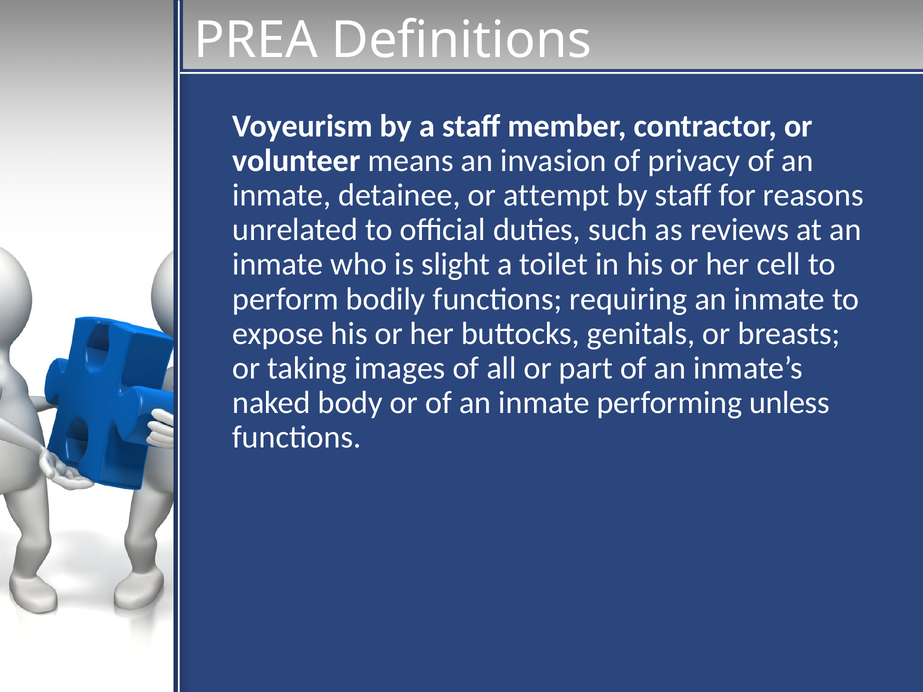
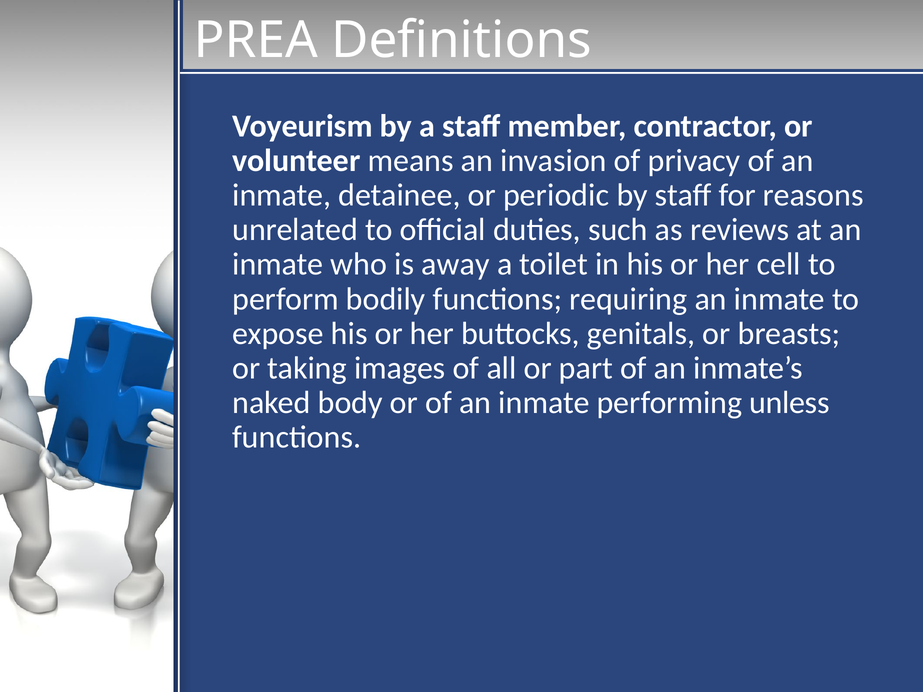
attempt: attempt -> periodic (556, 195)
slight: slight -> away (455, 264)
